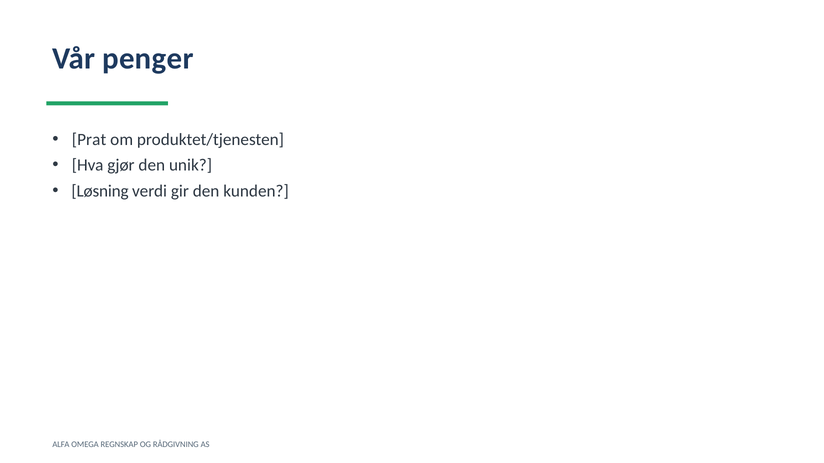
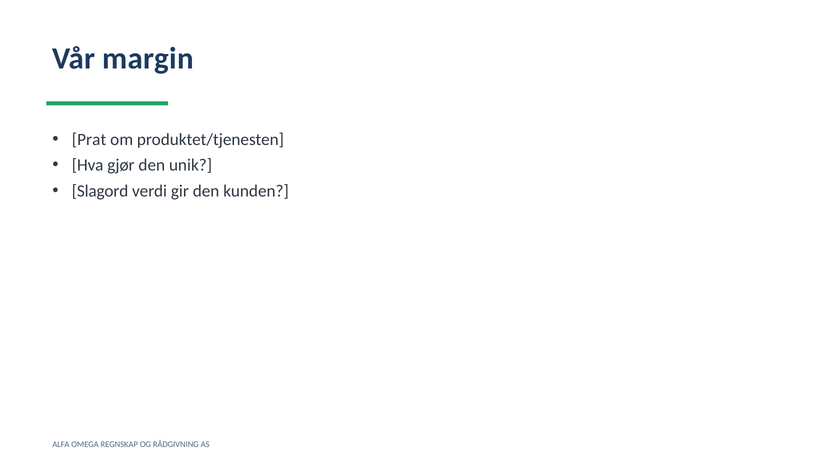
penger: penger -> margin (148, 59)
Løsning: Løsning -> Slagord (100, 191)
